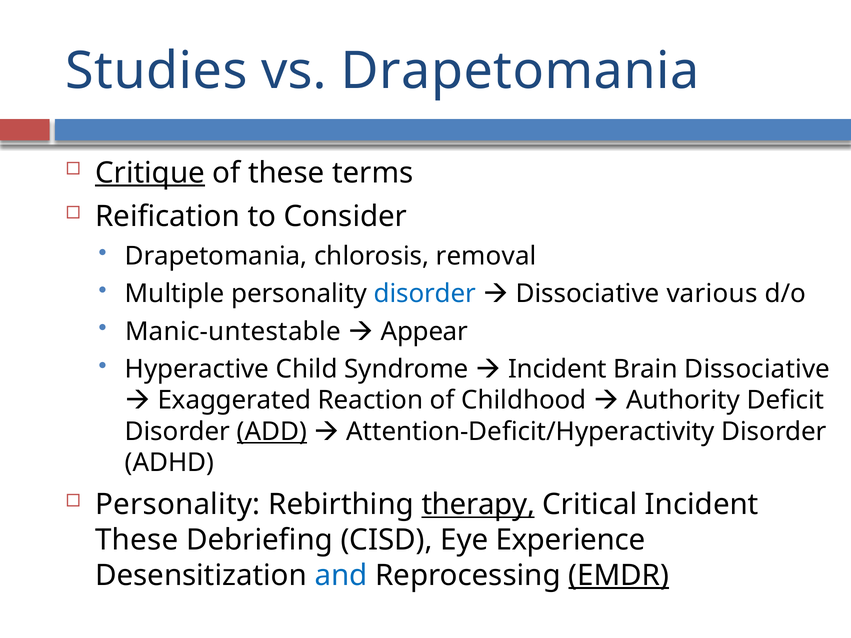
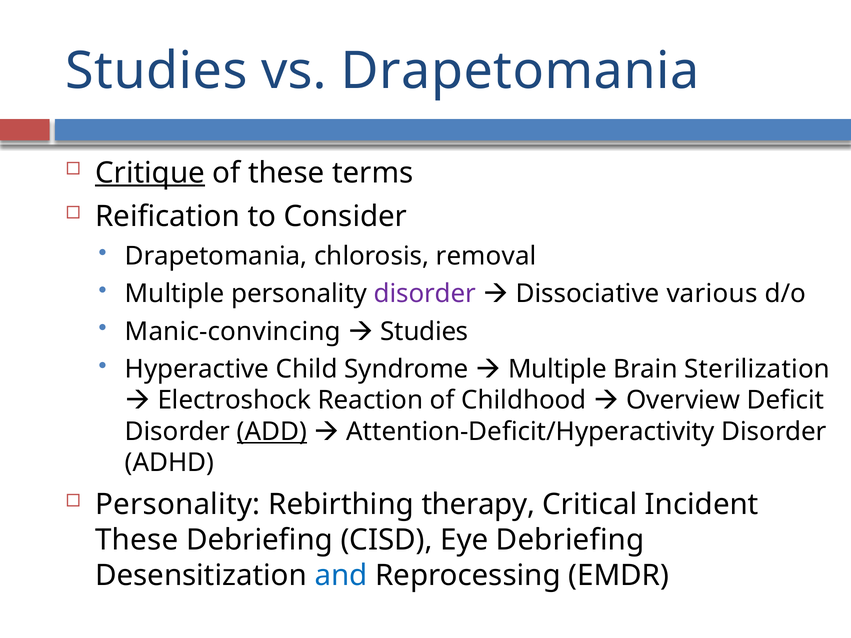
disorder colour: blue -> purple (425, 294)
Manic-untestable: Manic-untestable -> Manic-convincing (233, 332)
Appear: Appear -> Studies (424, 332)
Incident: Incident -> Multiple (557, 369)
Brain Dissociative: Dissociative -> Sterilization (757, 369)
Exaggerated: Exaggerated -> Electroshock (234, 400)
Authority: Authority -> Overview (683, 400)
therapy underline: present -> none (478, 505)
Eye Experience: Experience -> Debriefing (570, 540)
EMDR underline: present -> none (619, 576)
